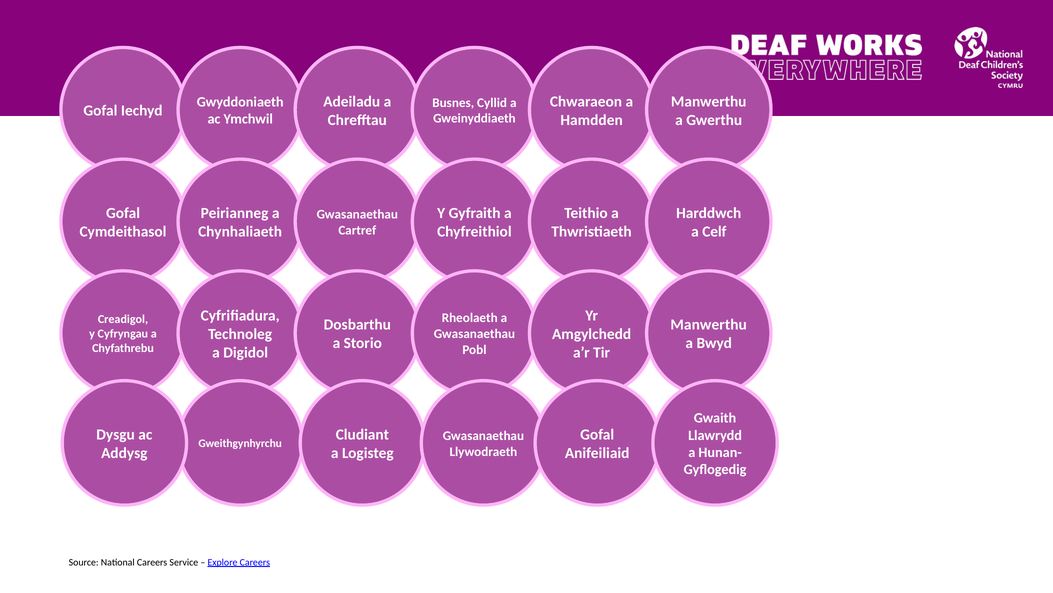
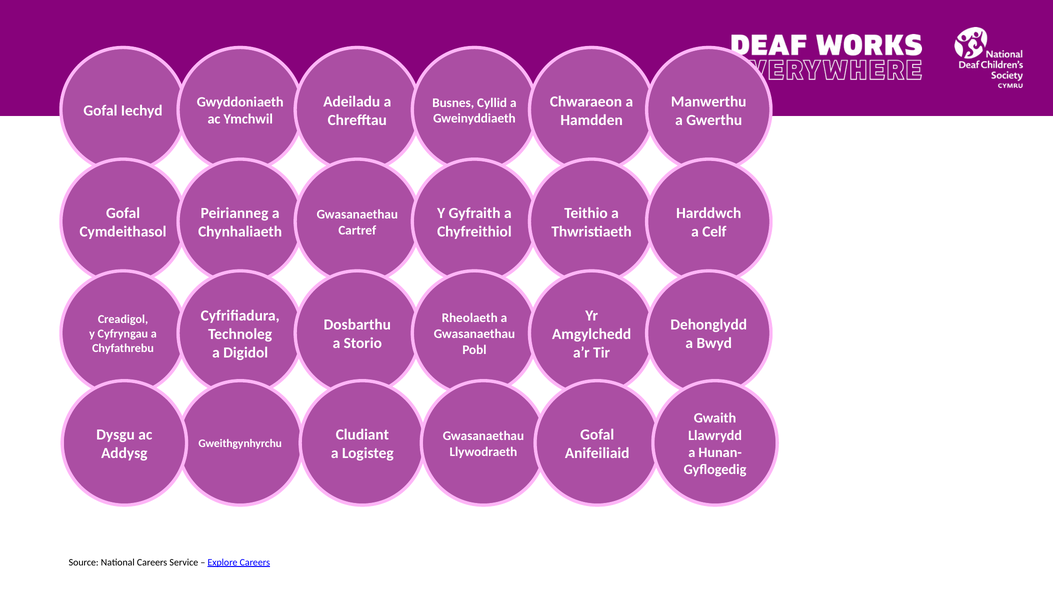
Manwerthu: Manwerthu -> Dehonglydd (709, 324)
